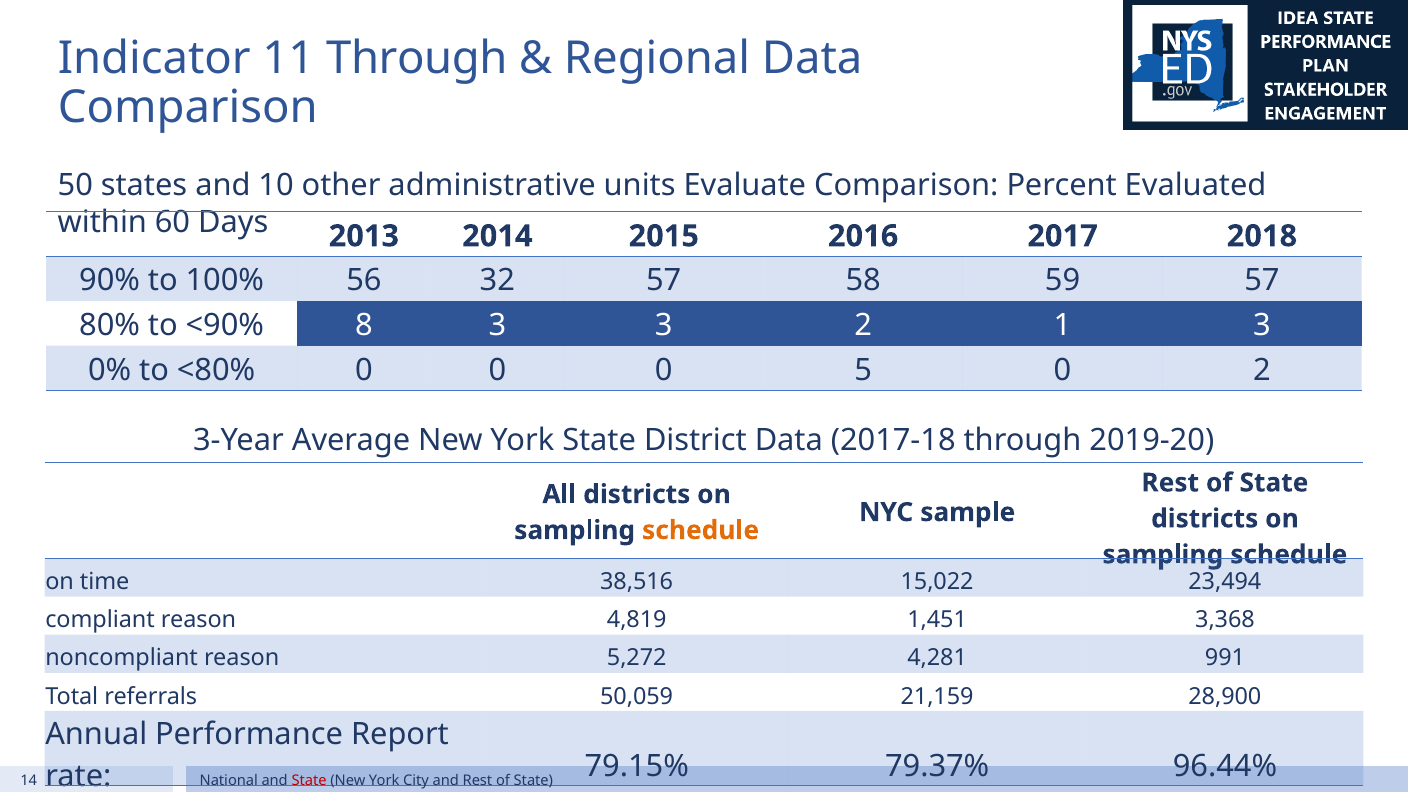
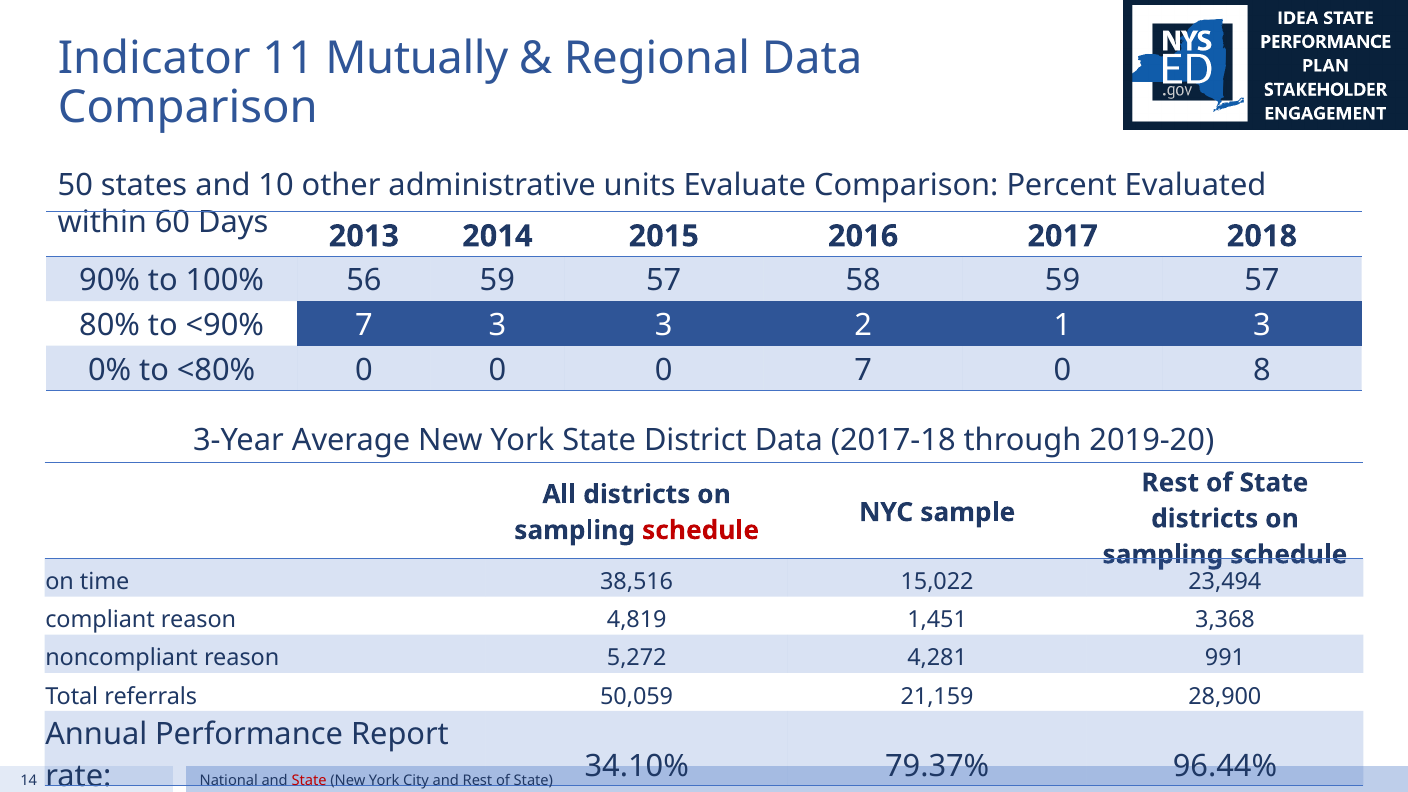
11 Through: Through -> Mutually (417, 59)
56 32: 32 -> 59 (497, 281)
<90% 8: 8 -> 7 (364, 325)
0 5: 5 -> 7 (863, 370)
0 2: 2 -> 8 (1262, 370)
schedule colour: orange -> red (701, 530)
79.15%: 79.15% -> 34.10% (637, 766)
